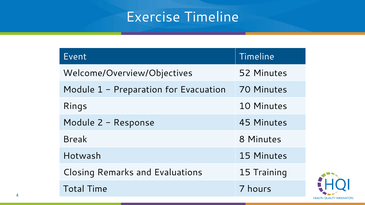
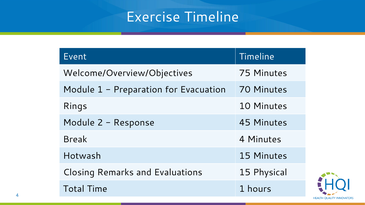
52: 52 -> 75 (245, 73)
Break 8: 8 -> 4 (242, 139)
Training: Training -> Physical (270, 173)
Time 7: 7 -> 1 (242, 189)
